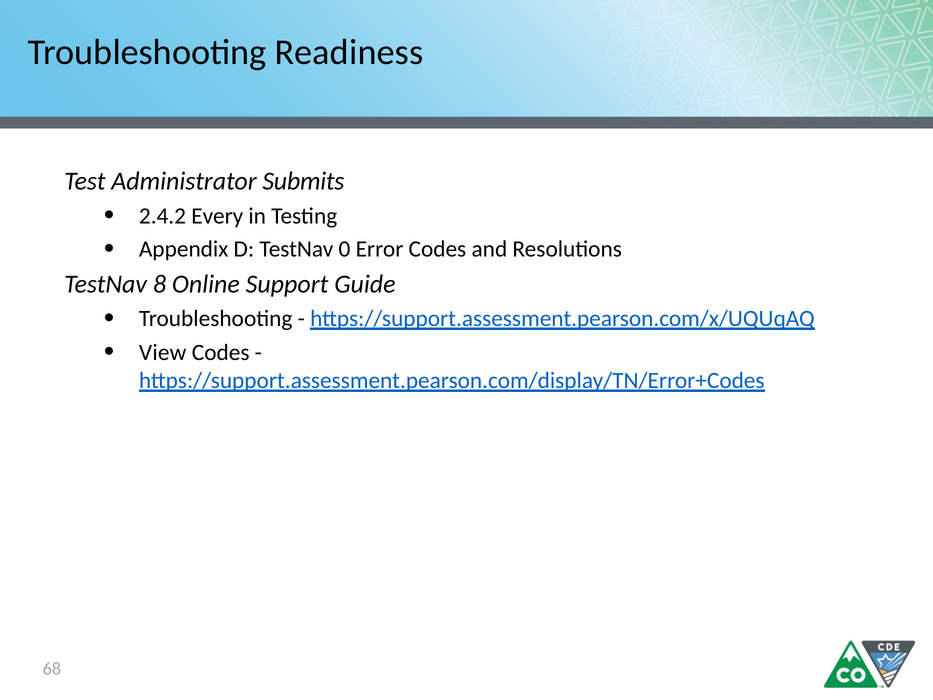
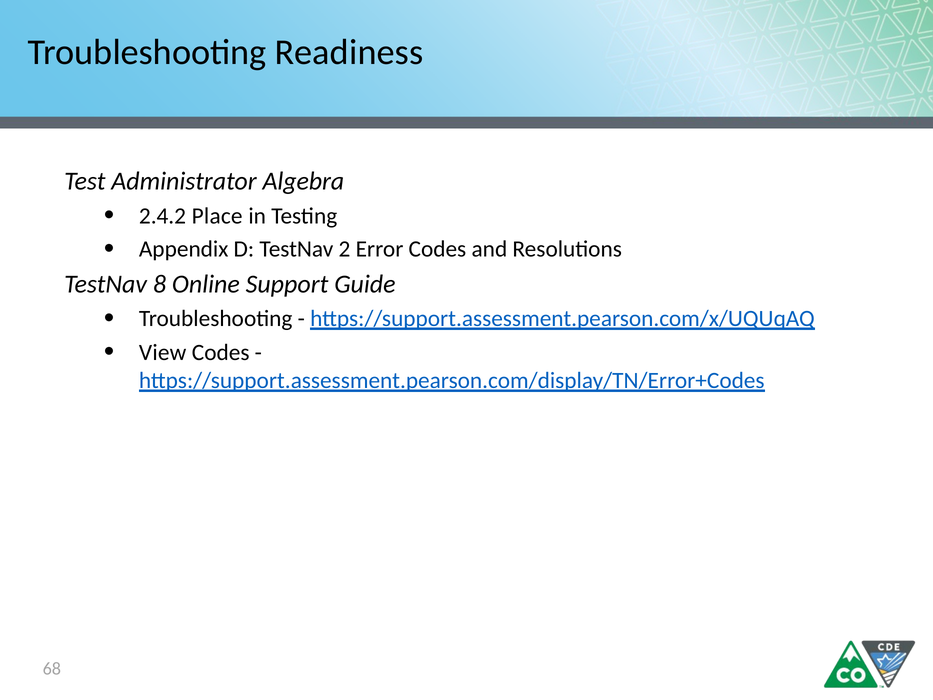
Submits: Submits -> Algebra (303, 181)
Every: Every -> Place (217, 216)
0: 0 -> 2 (344, 249)
